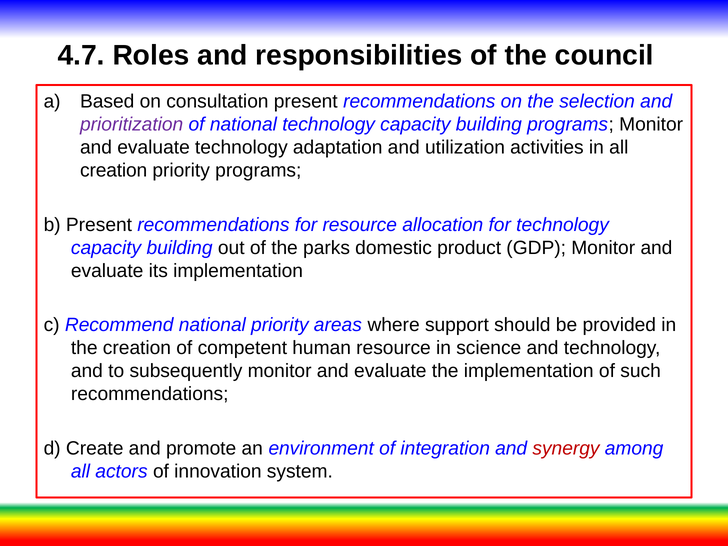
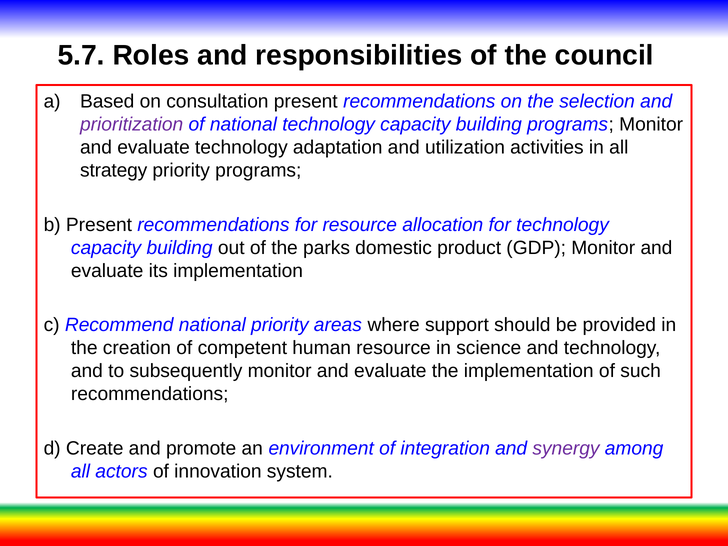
4.7: 4.7 -> 5.7 (81, 55)
creation: creation -> strategy (114, 171)
synergy colour: red -> purple (566, 448)
